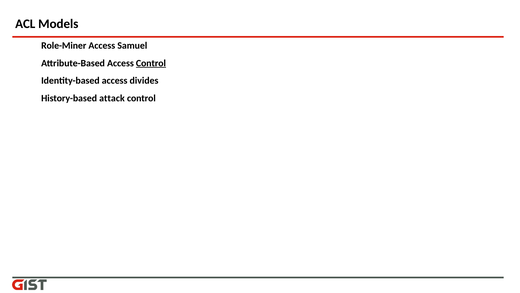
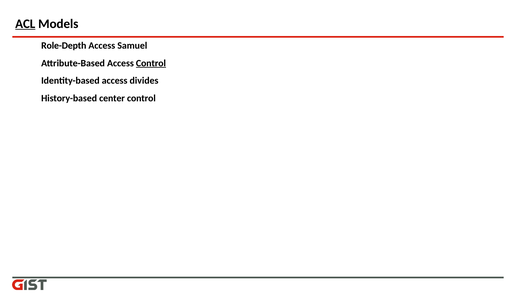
ACL underline: none -> present (25, 24)
Role-Miner: Role-Miner -> Role-Depth (64, 46)
attack: attack -> center (112, 98)
